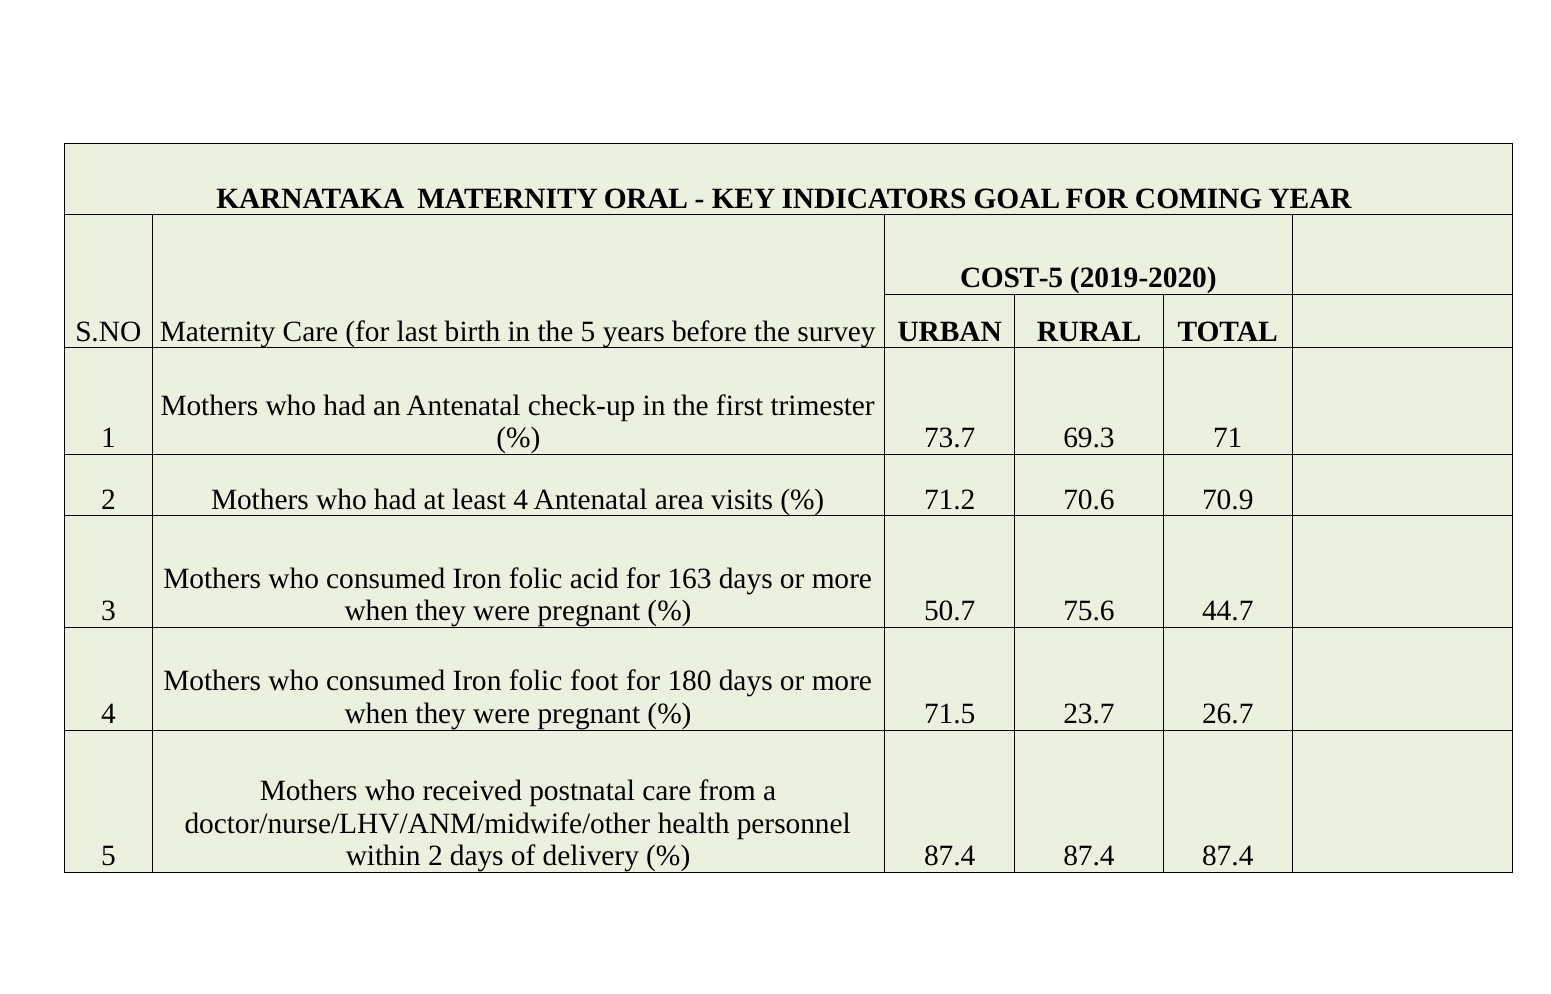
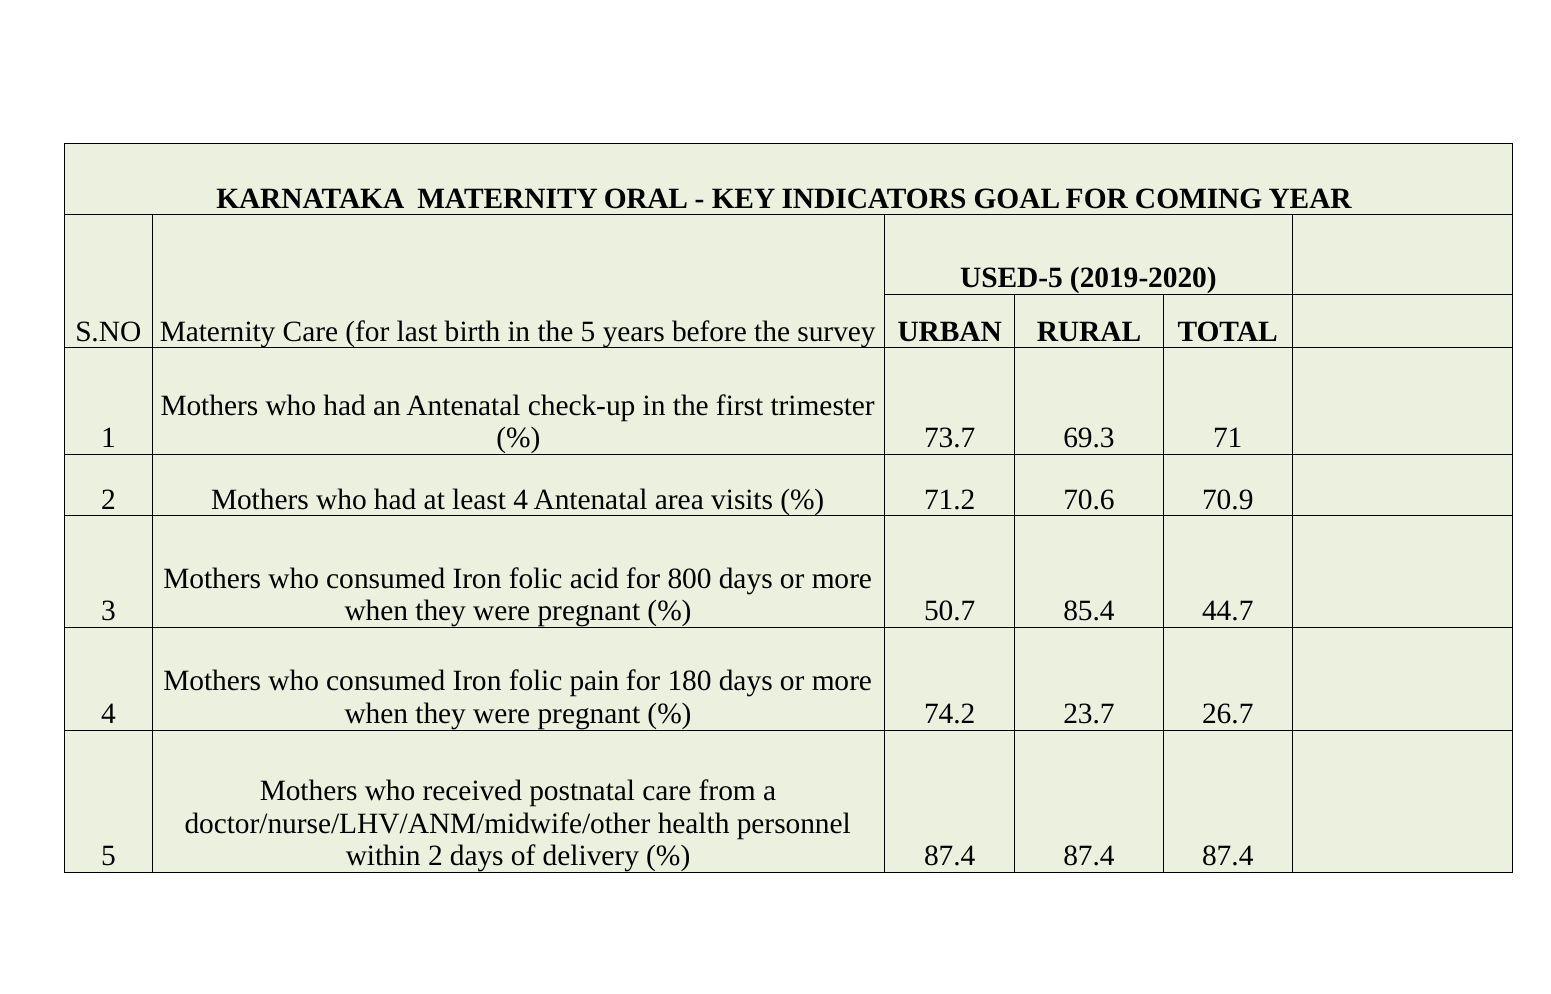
COST-5: COST-5 -> USED-5 (1011, 278)
163: 163 -> 800 (690, 578)
75.6: 75.6 -> 85.4 (1089, 611)
foot: foot -> pain (594, 681)
71.5: 71.5 -> 74.2 (950, 714)
